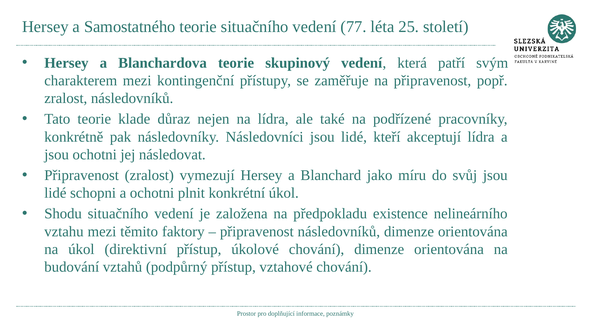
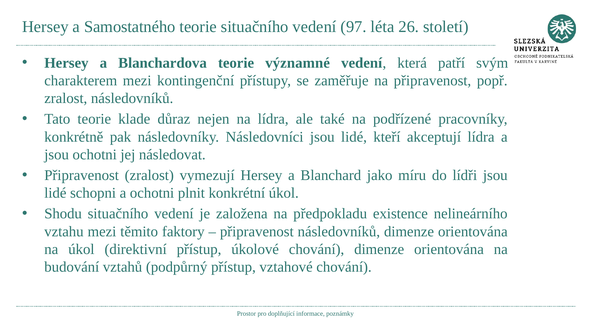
77: 77 -> 97 (354, 27)
25: 25 -> 26 (409, 27)
skupinový: skupinový -> významné (298, 63)
svůj: svůj -> lídři (465, 175)
